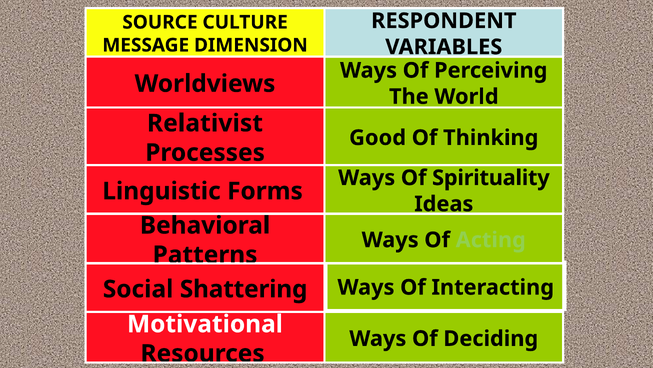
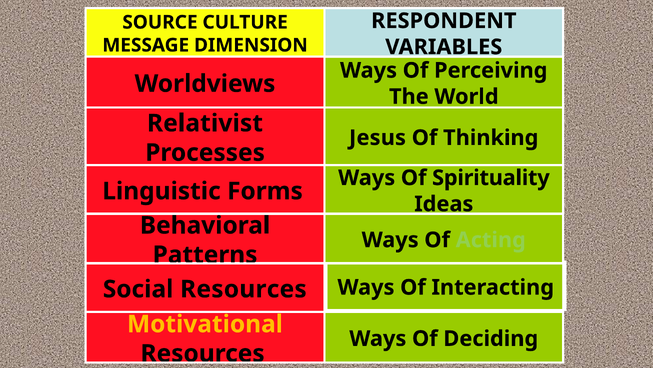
Good: Good -> Jesus (378, 138)
Social Shattering: Shattering -> Resources (243, 289)
Motivational colour: white -> yellow (205, 324)
